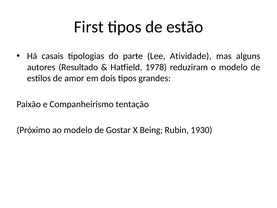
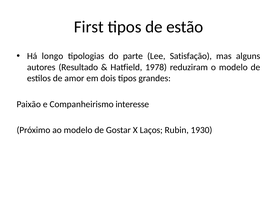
casais: casais -> longo (52, 56)
Atividade: Atividade -> Satisfação (191, 56)
tentação: tentação -> interesse (132, 104)
Being: Being -> Laços (151, 130)
